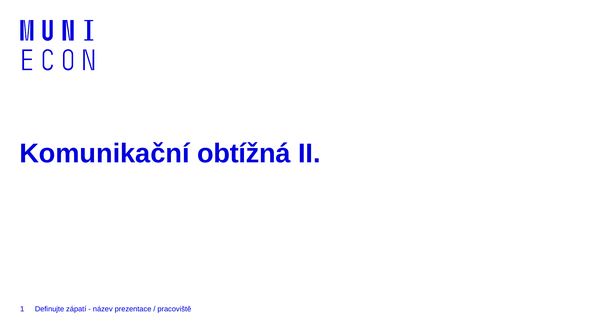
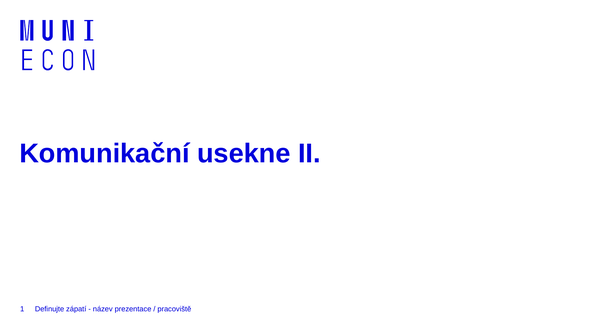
obtížná: obtížná -> usekne (244, 154)
